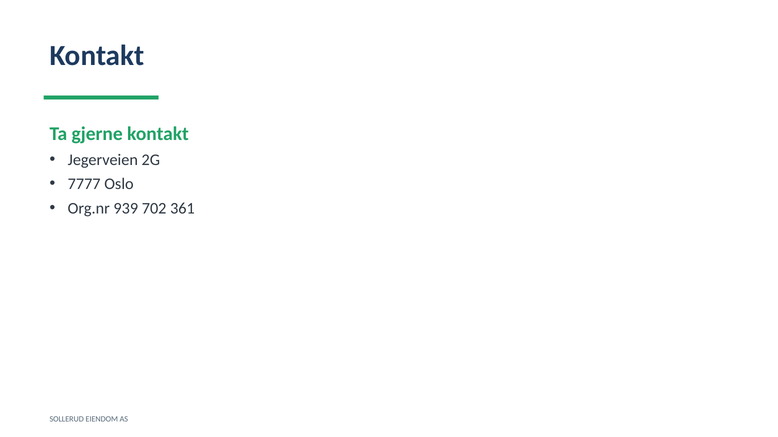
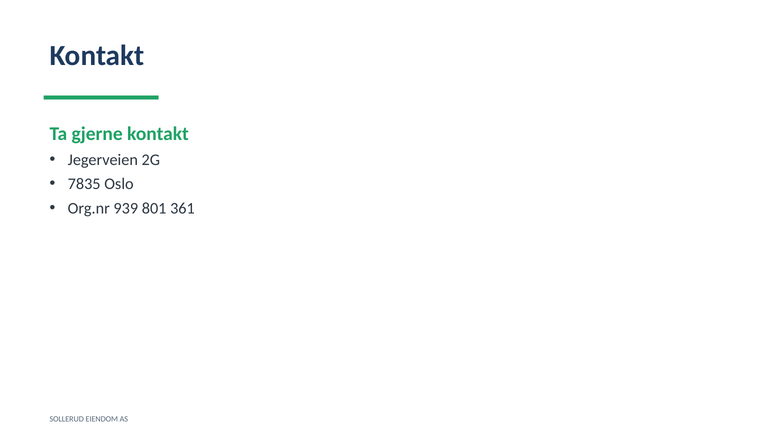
7777: 7777 -> 7835 (84, 184)
702: 702 -> 801 (154, 209)
